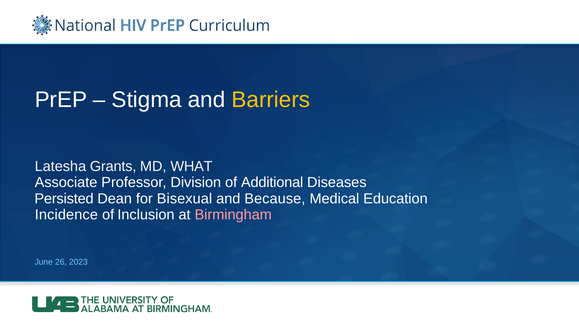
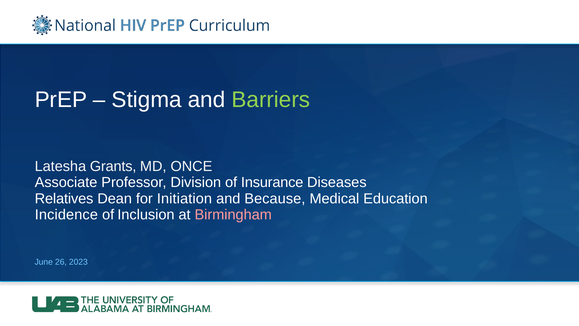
Barriers colour: yellow -> light green (271, 100)
WHAT: WHAT -> ONCE (191, 166)
Additional: Additional -> Insurance (272, 182)
Persisted: Persisted -> Relatives (64, 198)
Bisexual: Bisexual -> Initiation (184, 198)
